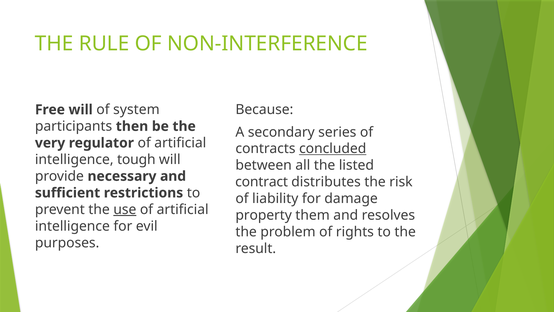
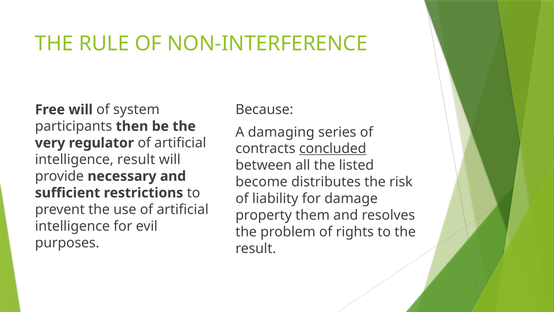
secondary: secondary -> damaging (281, 132)
intelligence tough: tough -> result (136, 159)
contract: contract -> become (262, 182)
use underline: present -> none (125, 209)
